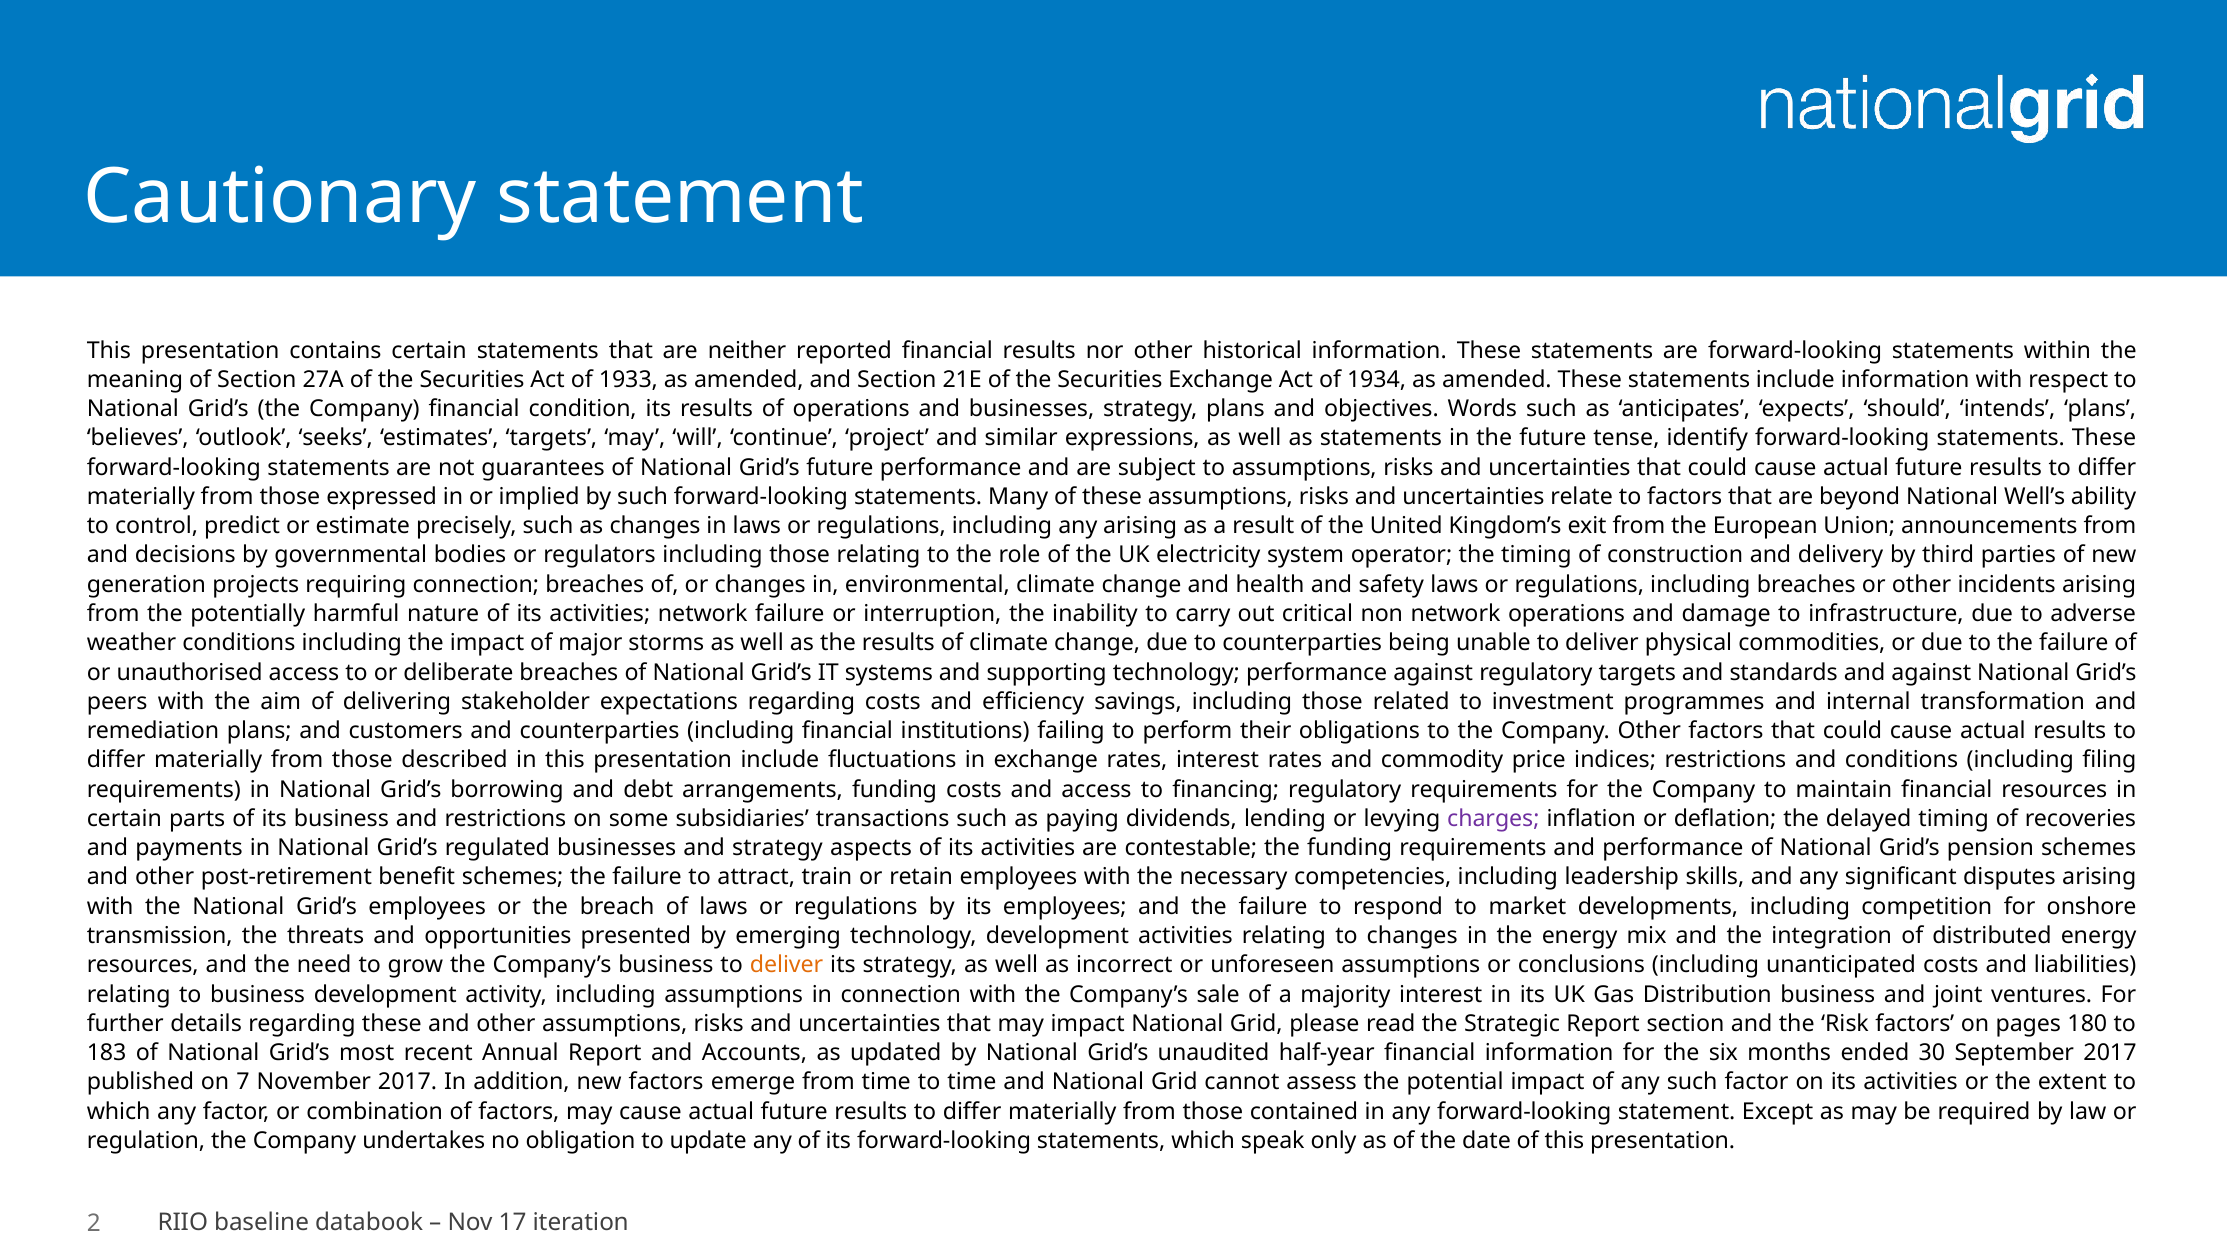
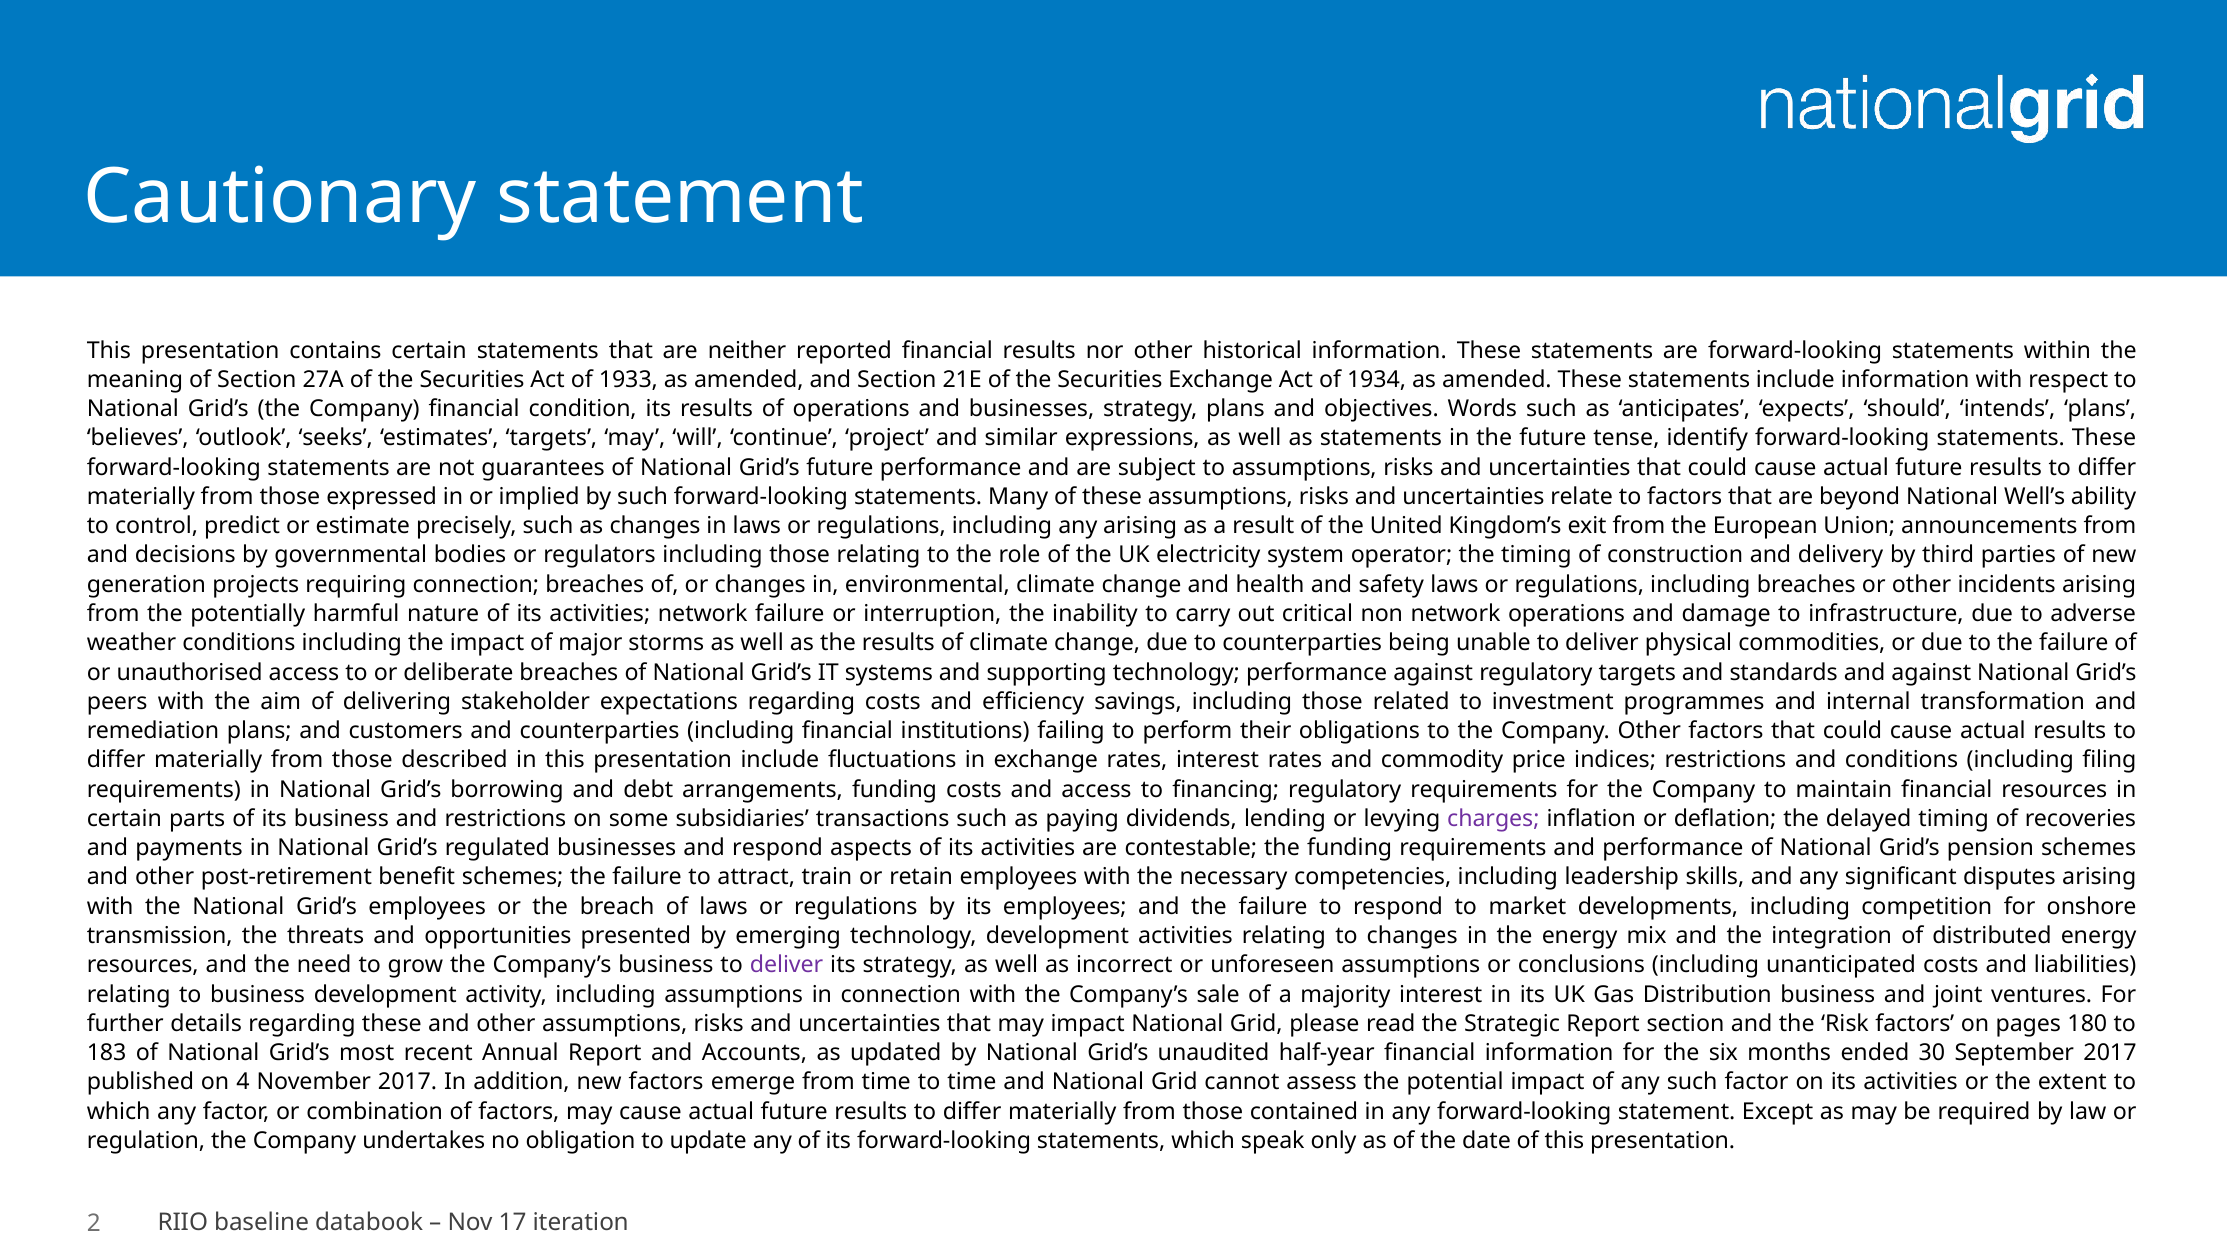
and strategy: strategy -> respond (778, 848)
deliver colour: orange -> purple (787, 965)
7: 7 -> 4 (243, 1082)
